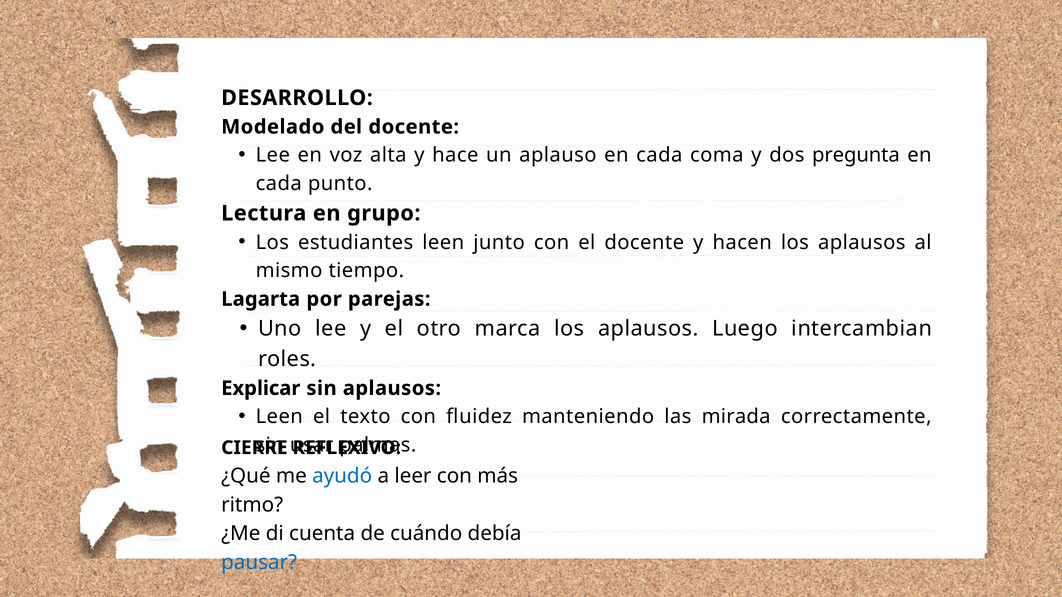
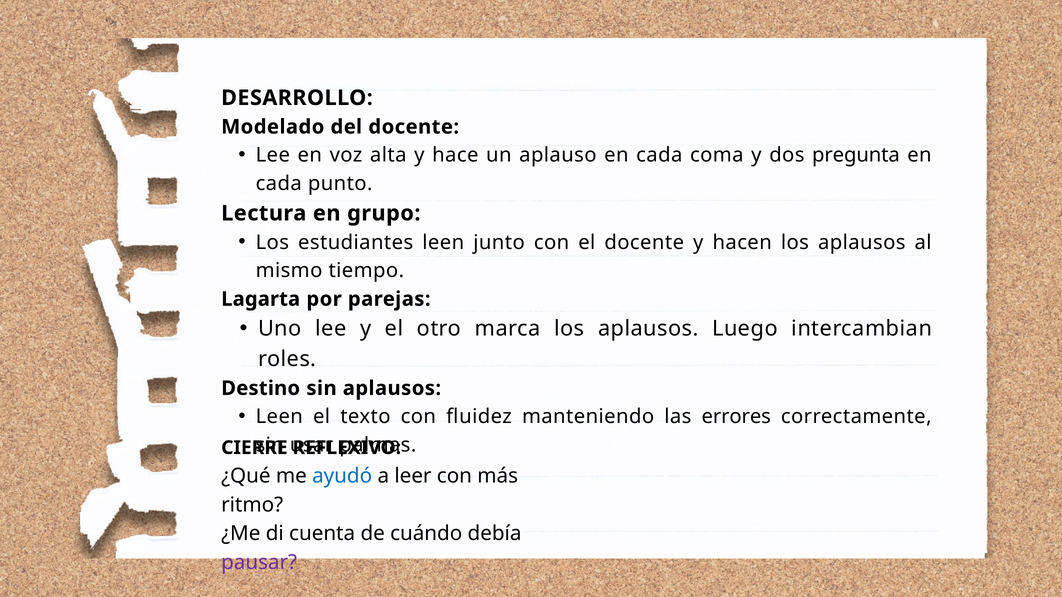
Explicar: Explicar -> Destino (261, 389)
mirada: mirada -> errores (736, 417)
pausar colour: blue -> purple (259, 563)
